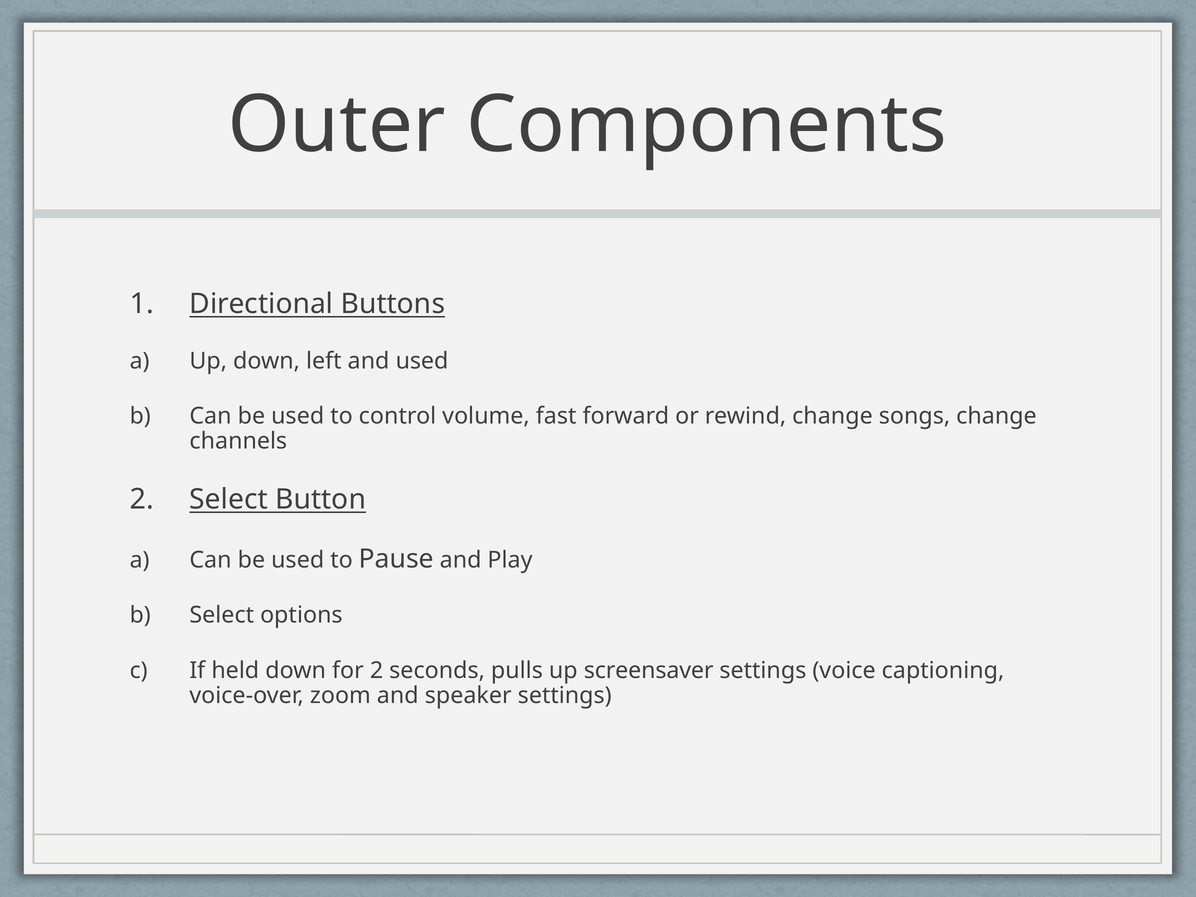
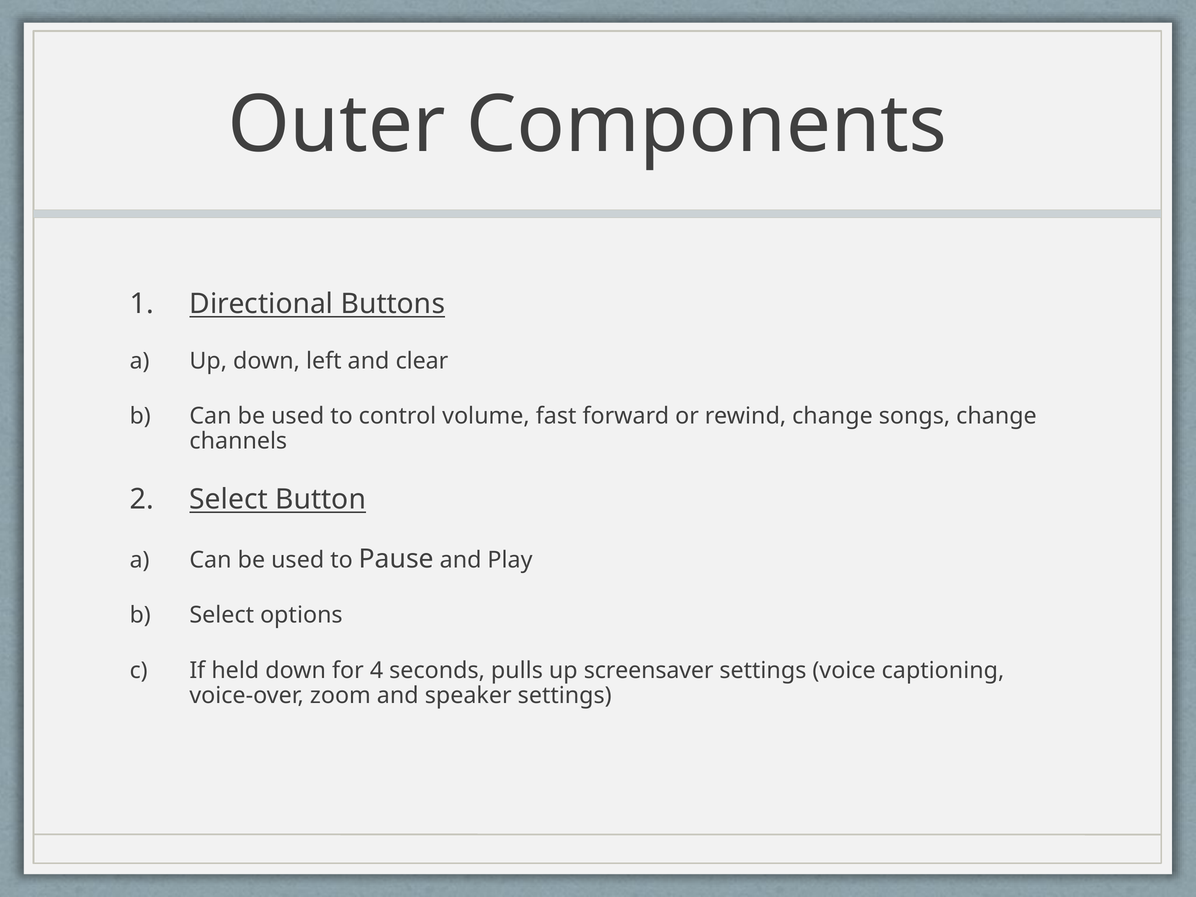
and used: used -> clear (422, 361)
for 2: 2 -> 4 (377, 670)
